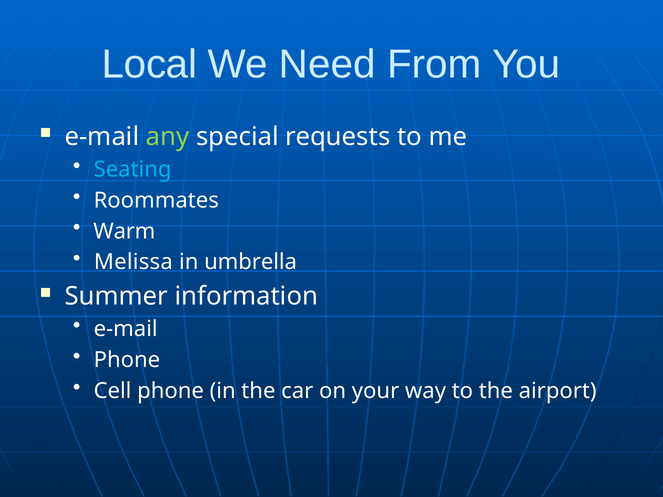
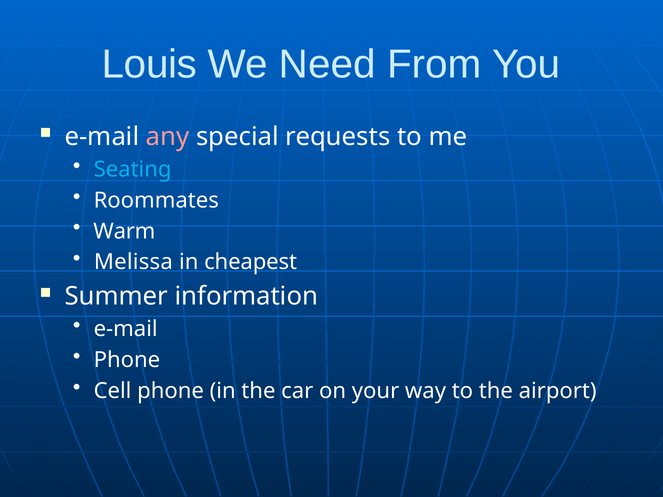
Local: Local -> Louis (149, 64)
any colour: light green -> pink (168, 137)
umbrella: umbrella -> cheapest (251, 262)
